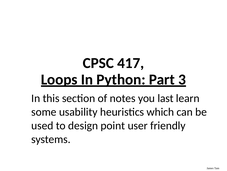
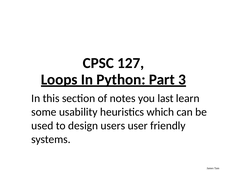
417: 417 -> 127 (131, 63)
point: point -> users (113, 125)
